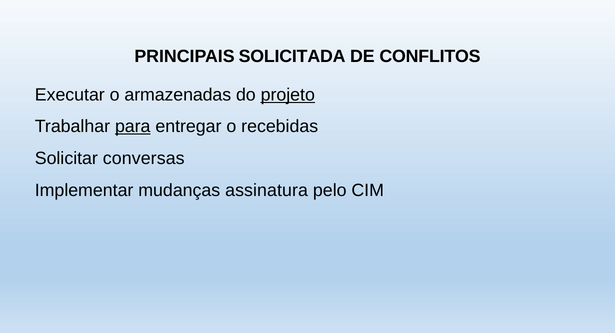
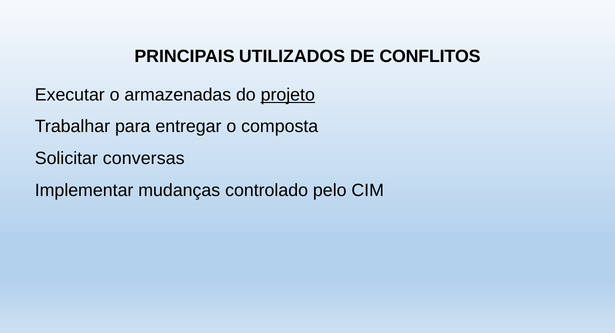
SOLICITADA: SOLICITADA -> UTILIZADOS (292, 57)
para underline: present -> none (133, 127)
recebidas: recebidas -> composta (280, 127)
assinatura: assinatura -> controlado (267, 190)
